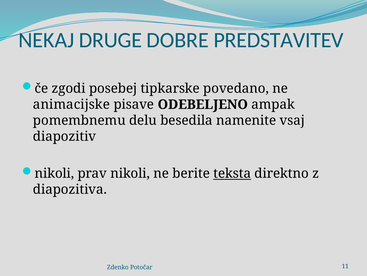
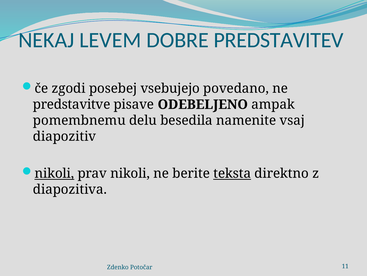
DRUGE: DRUGE -> LEVEM (110, 40)
tipkarske: tipkarske -> vsebujejo (170, 88)
animacijske: animacijske -> predstavitve (72, 104)
nikoli underline: none -> present (54, 173)
